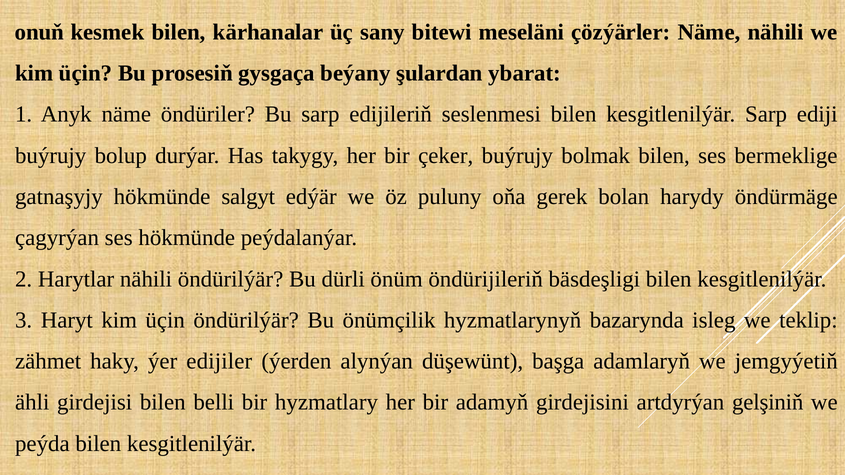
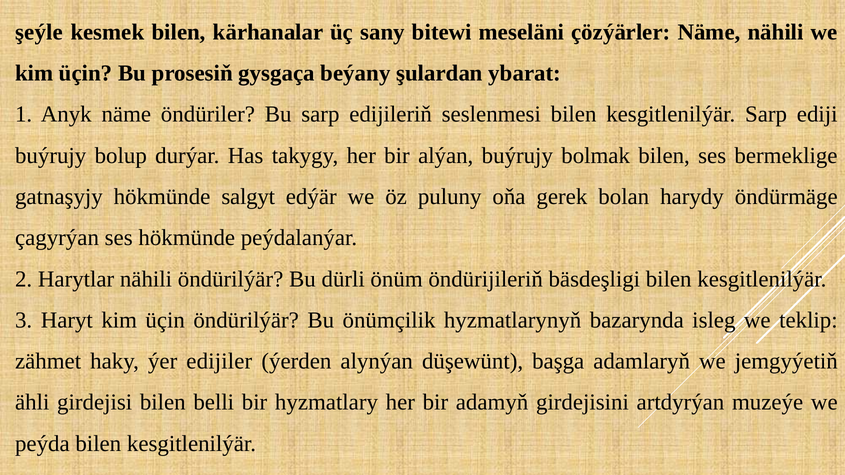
onuň: onuň -> şeýle (39, 32)
çeker: çeker -> alýan (446, 156)
gelşiniň: gelşiniň -> muzeýe (768, 403)
